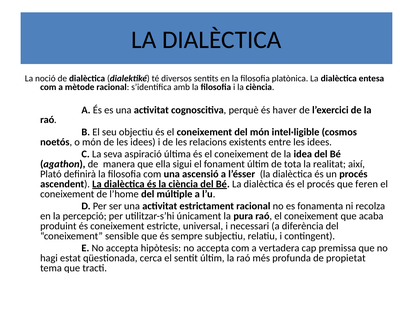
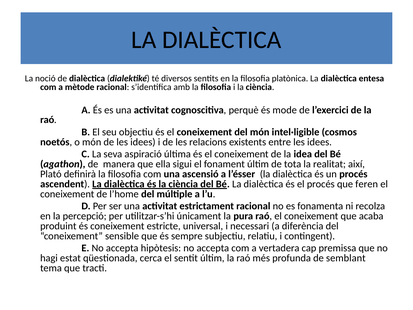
haver: haver -> mode (285, 110)
propietat: propietat -> semblant (346, 258)
